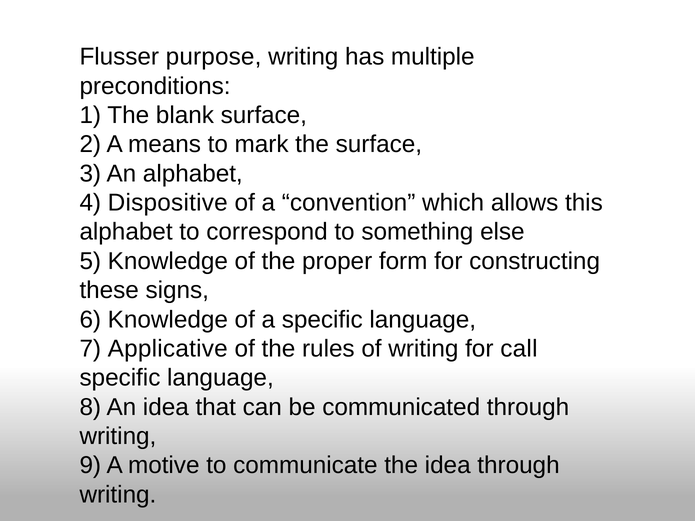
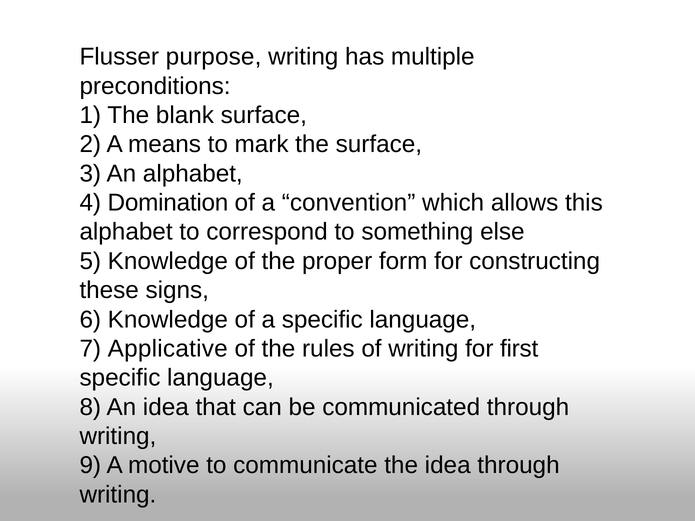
Dispositive: Dispositive -> Domination (168, 203)
call: call -> first (519, 349)
